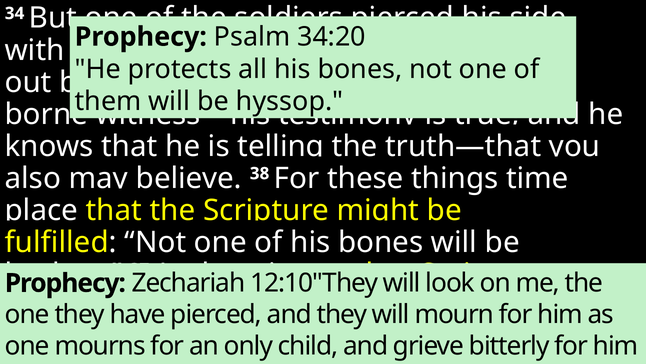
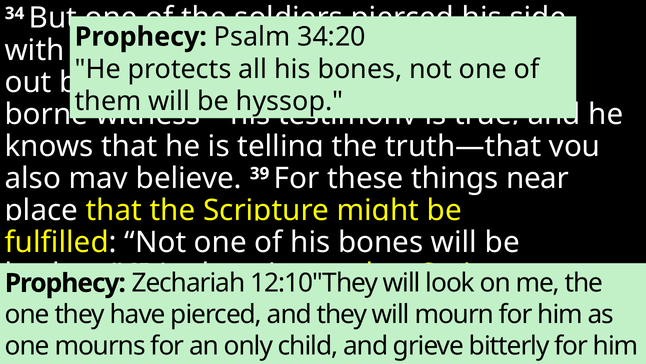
38: 38 -> 39 (260, 173)
time: time -> near (538, 178)
